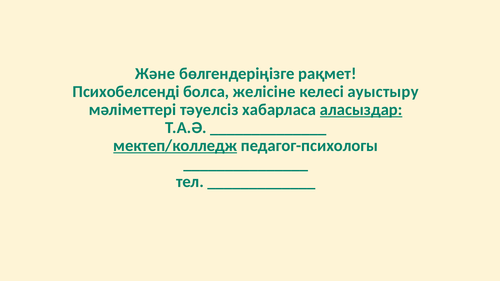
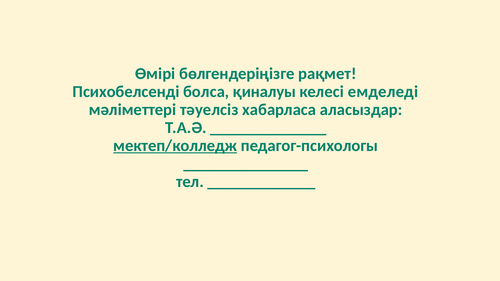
Және: Және -> Өмірі (155, 74)
желісіне: желісіне -> қиналуы (264, 92)
ауыстыру: ауыстыру -> емделеді (383, 92)
аласыздар underline: present -> none (361, 110)
